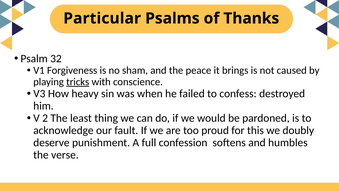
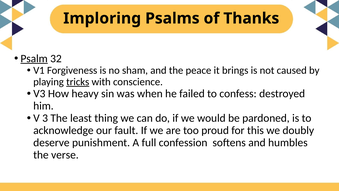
Particular: Particular -> Imploring (102, 18)
Psalm underline: none -> present (34, 58)
2: 2 -> 3 (45, 118)
